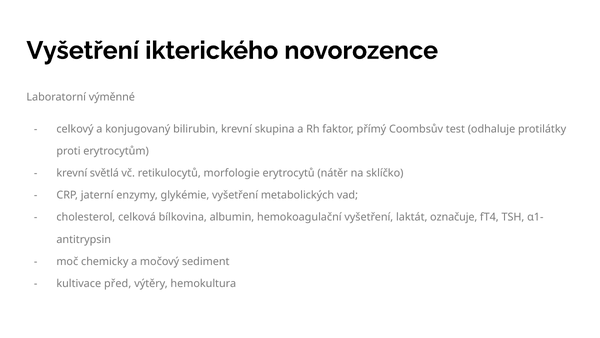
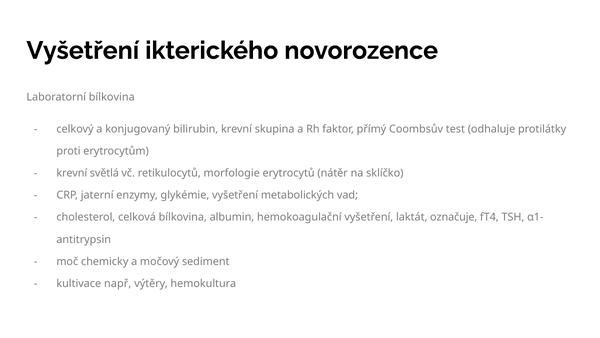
Laboratorní výměnné: výměnné -> bílkovina (112, 97)
před: před -> např (118, 283)
